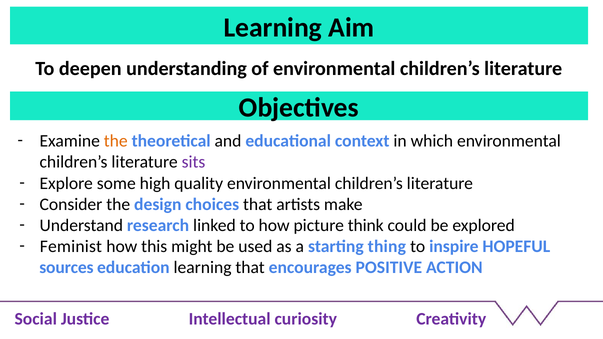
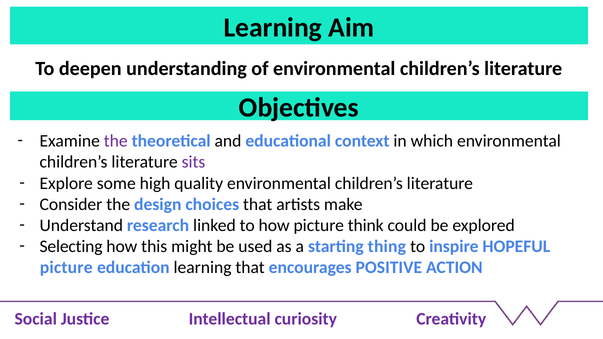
the colour: orange -> purple (116, 141)
Feminist: Feminist -> Selecting (71, 247)
sources: sources -> picture (66, 268)
